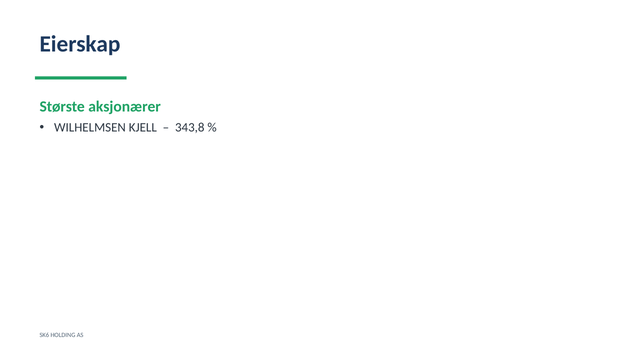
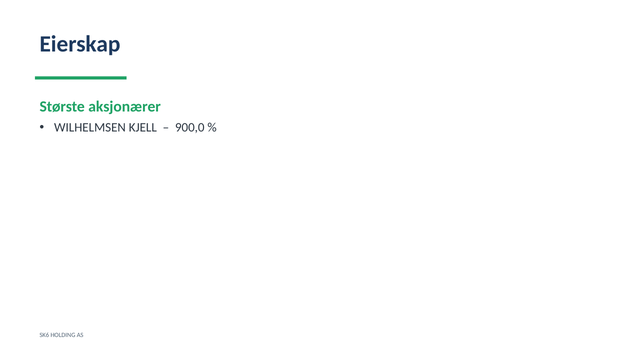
343,8: 343,8 -> 900,0 (190, 128)
